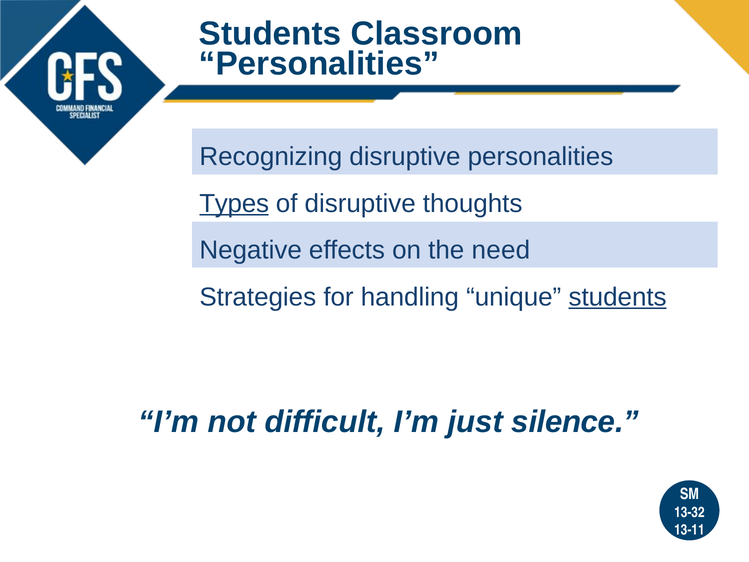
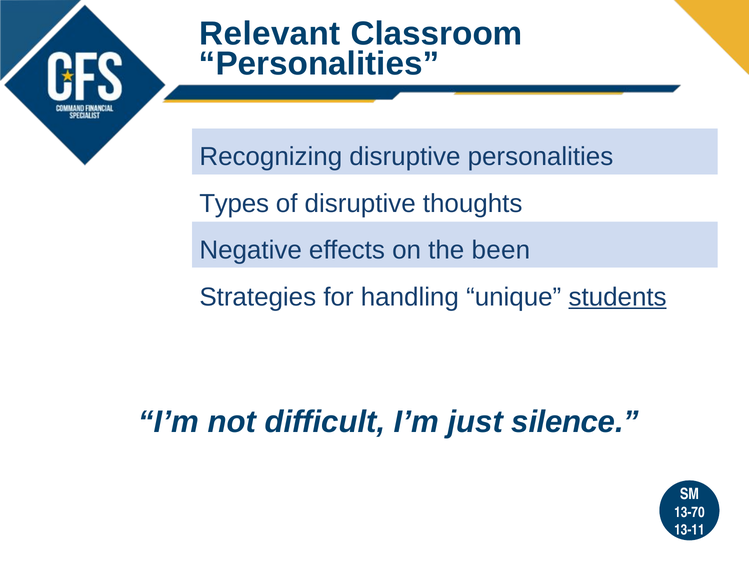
Students: Students -> Relevant (270, 34)
Types underline: present -> none (234, 203)
need: need -> been (501, 250)
13-32: 13-32 -> 13-70 (689, 512)
